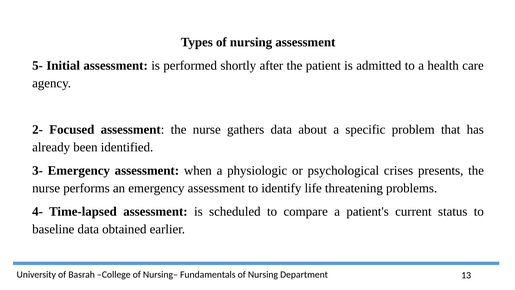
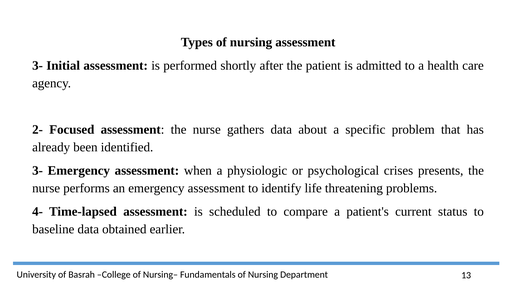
5-: 5- -> 3- (38, 65)
